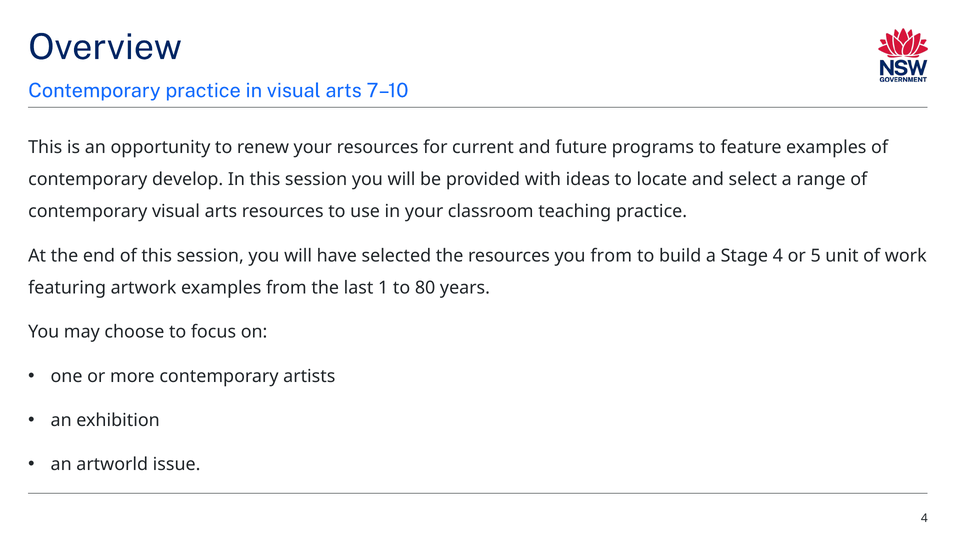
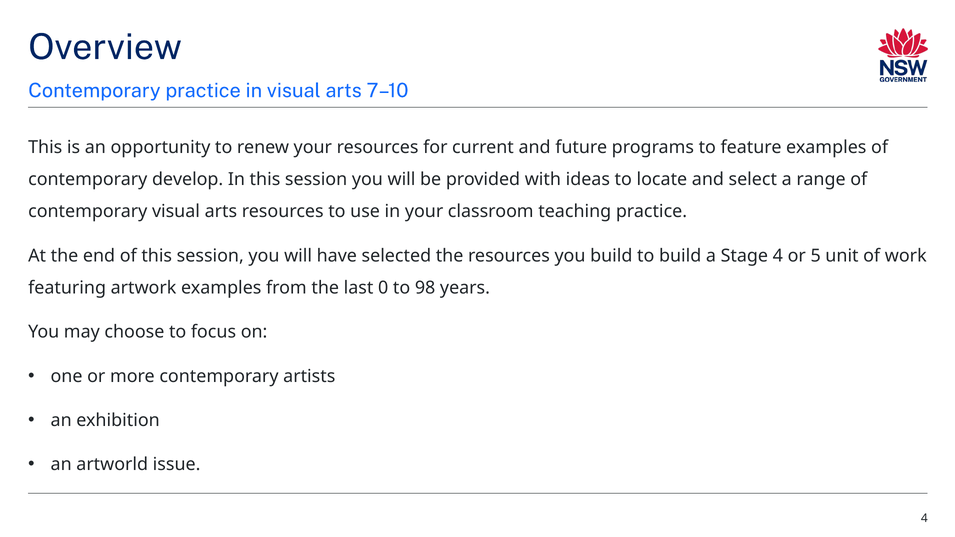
you from: from -> build (611, 256)
1: 1 -> 0 (383, 288)
80: 80 -> 98 (425, 288)
